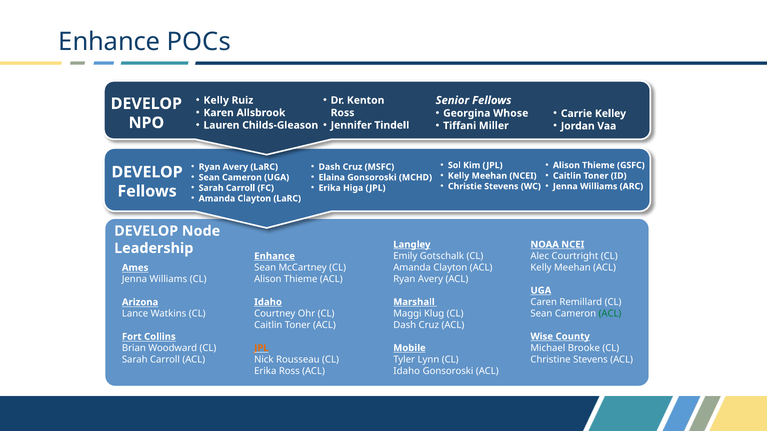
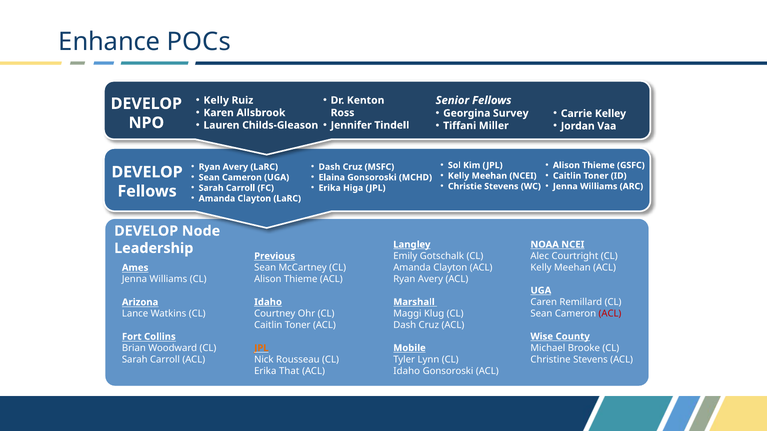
Whose: Whose -> Survey (511, 113)
Enhance: Enhance -> Previous (275, 256)
ACL colour: green -> red (610, 314)
Erika Ross: Ross -> That (289, 371)
